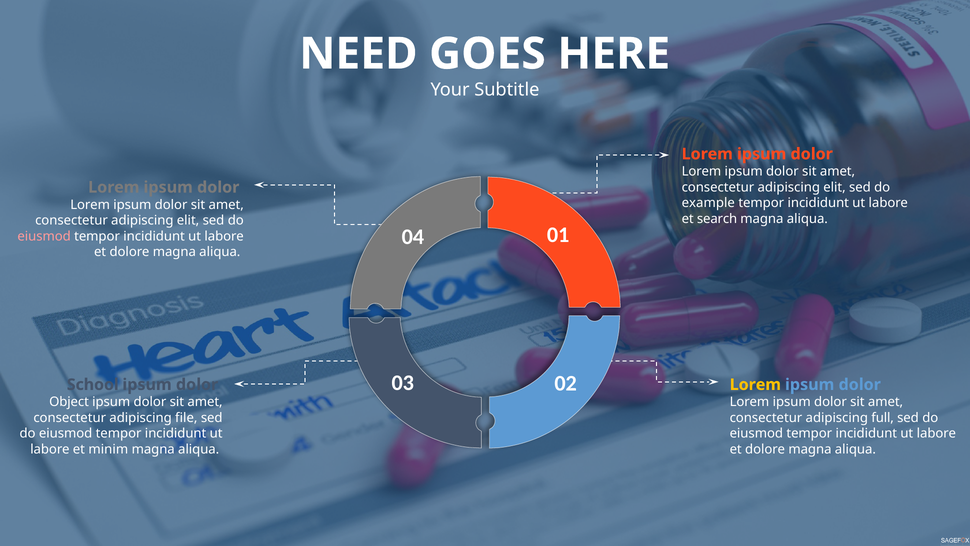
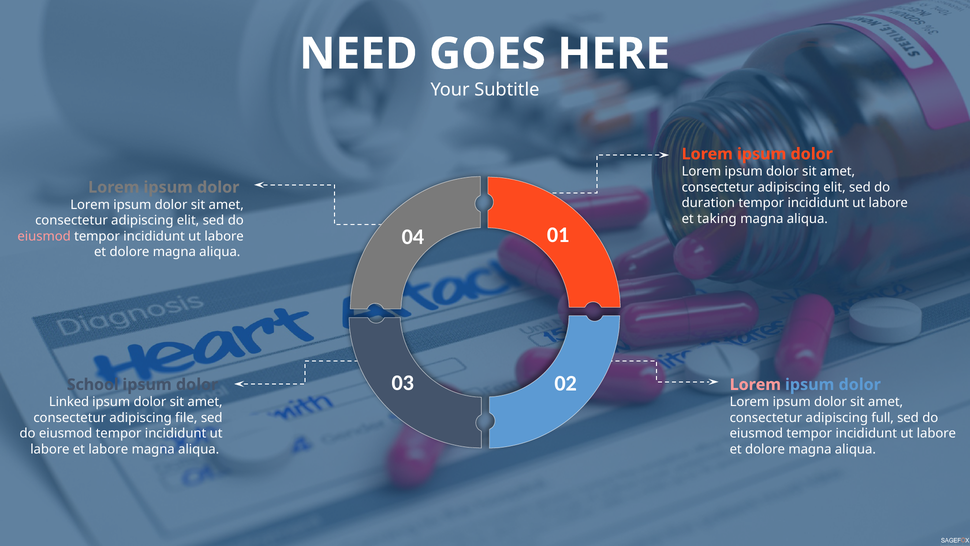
example: example -> duration (708, 203)
search: search -> taking (717, 219)
Lorem colour: yellow -> pink (755, 384)
Object: Object -> Linked (69, 402)
et minim: minim -> labore (108, 449)
